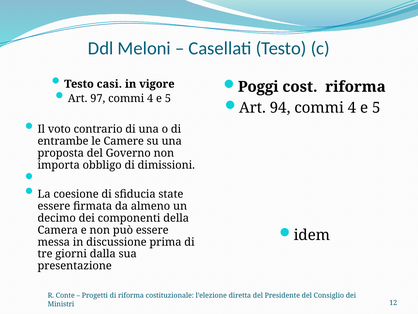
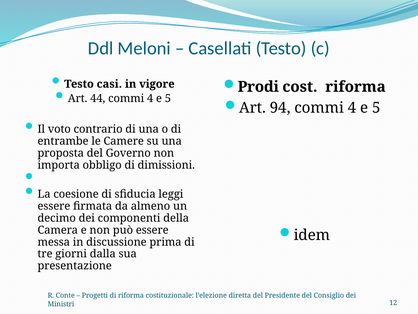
Poggi: Poggi -> Prodi (258, 87)
97: 97 -> 44 (98, 99)
state: state -> leggi (171, 194)
